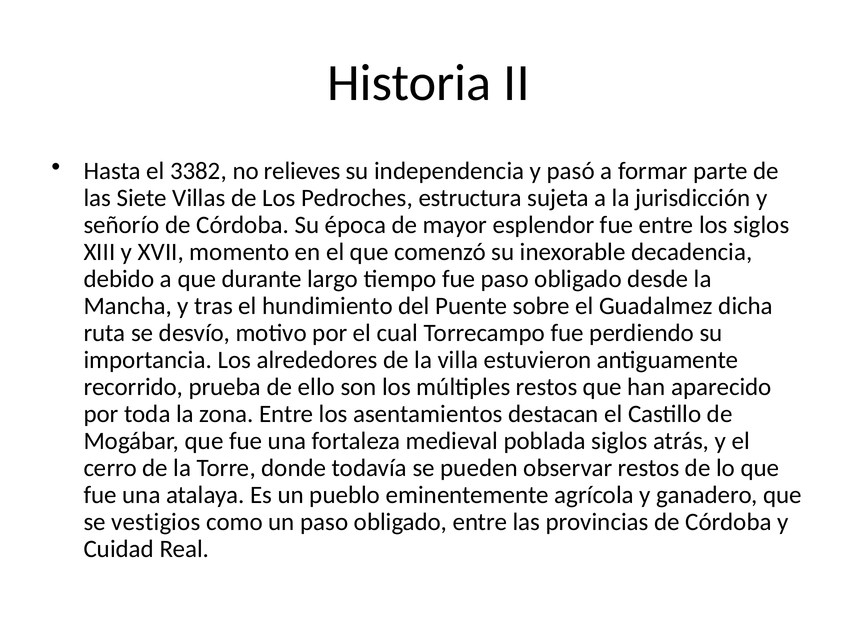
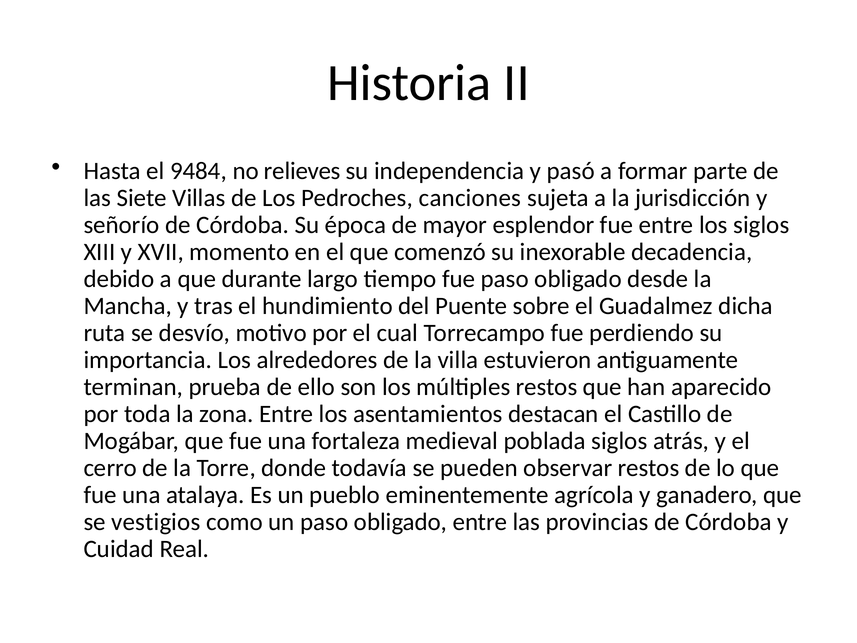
3382: 3382 -> 9484 (198, 171)
estructura: estructura -> canciones (470, 198)
recorrido: recorrido -> terminan (133, 387)
